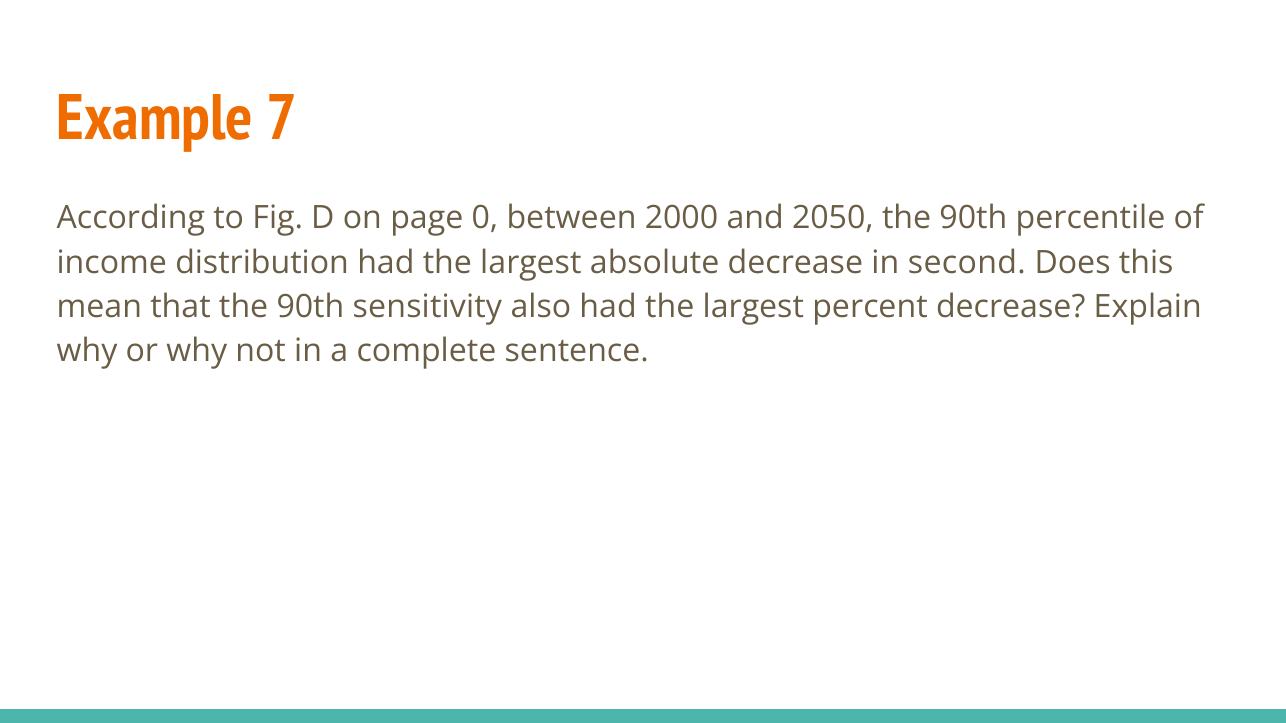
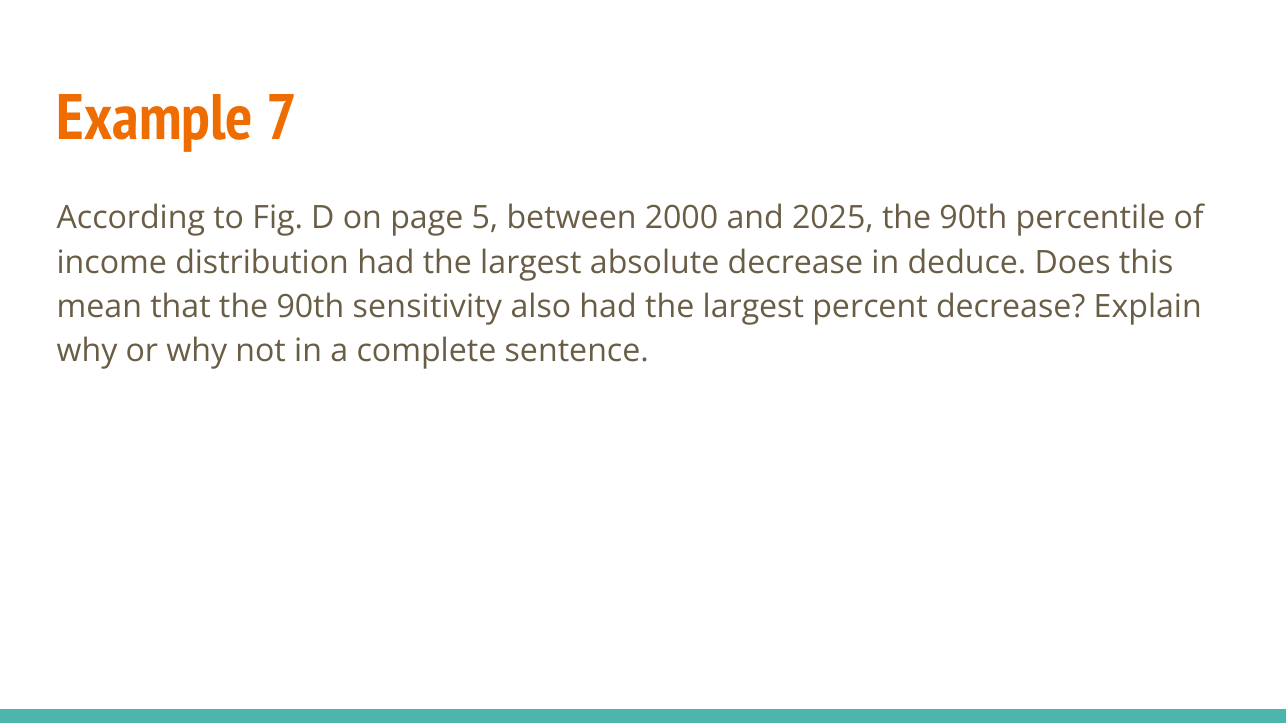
0: 0 -> 5 (485, 218)
2050: 2050 -> 2025 (833, 218)
second: second -> deduce (967, 263)
